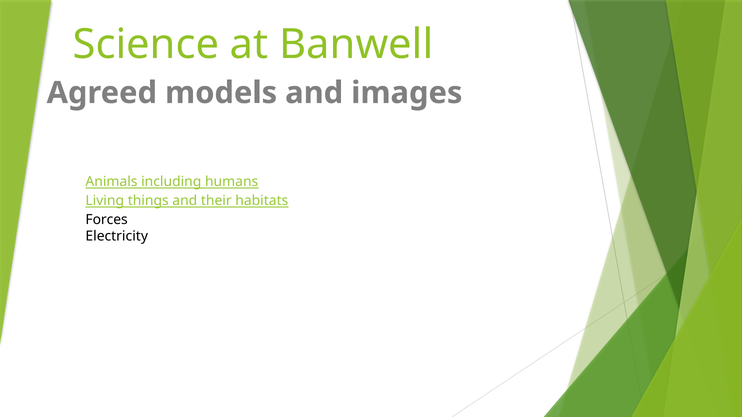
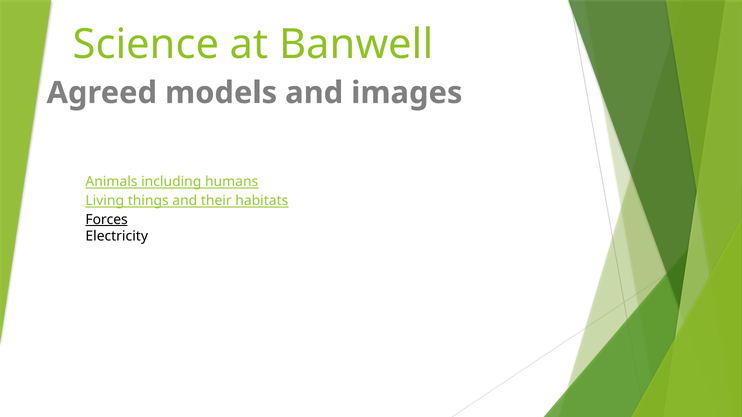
Forces underline: none -> present (107, 220)
